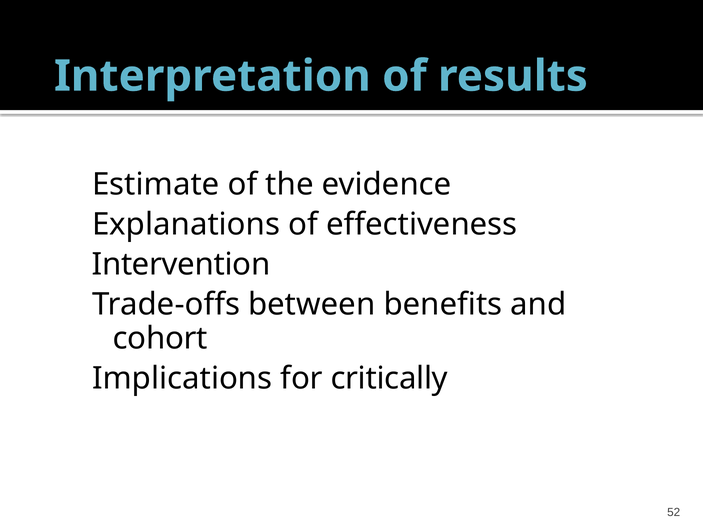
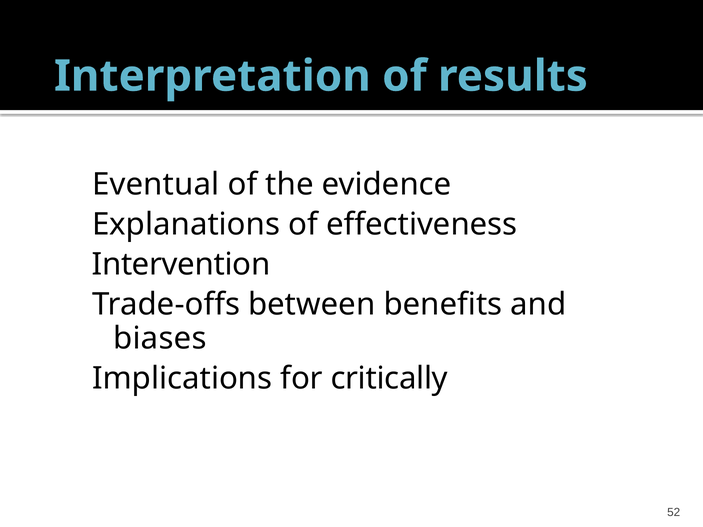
Estimate: Estimate -> Eventual (156, 185)
cohort: cohort -> biases (160, 338)
